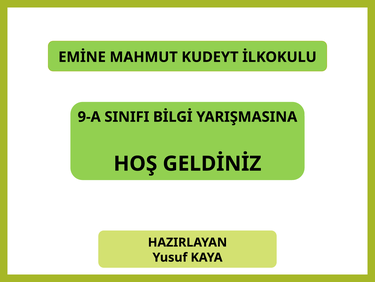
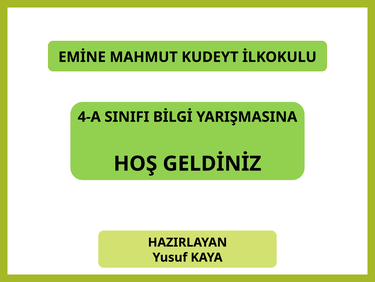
9-A: 9-A -> 4-A (89, 117)
